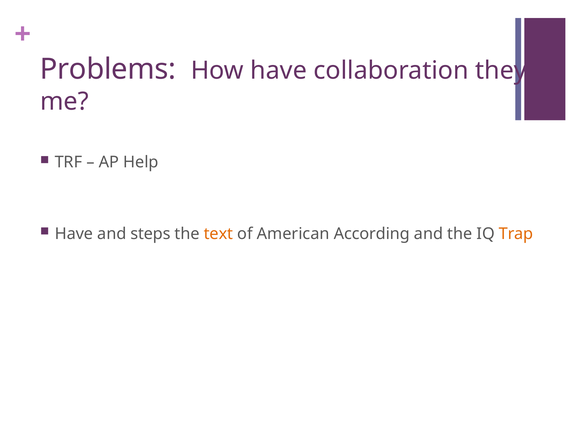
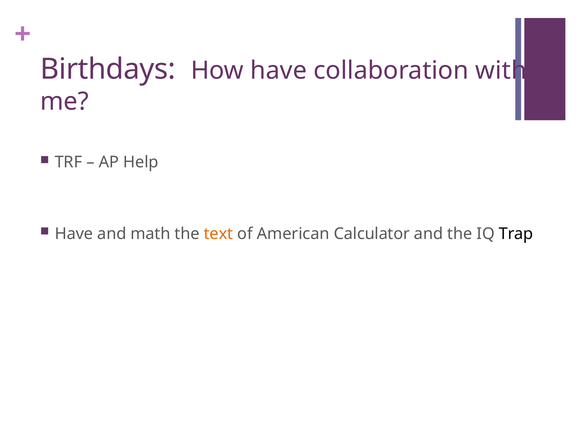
Problems: Problems -> Birthdays (108, 69)
they: they -> with (501, 71)
steps: steps -> math (151, 234)
According: According -> Calculator (372, 234)
Trap colour: orange -> black (516, 234)
